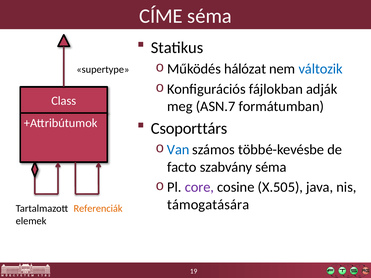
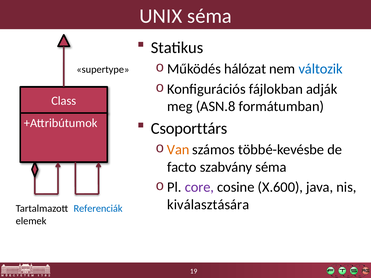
CÍME: CÍME -> UNIX (161, 16)
ASN.7: ASN.7 -> ASN.8 (216, 107)
Van colour: blue -> orange (178, 150)
X.505: X.505 -> X.600 (280, 187)
támogatására: támogatására -> kiválasztására (208, 205)
Referenciák colour: orange -> blue (98, 209)
